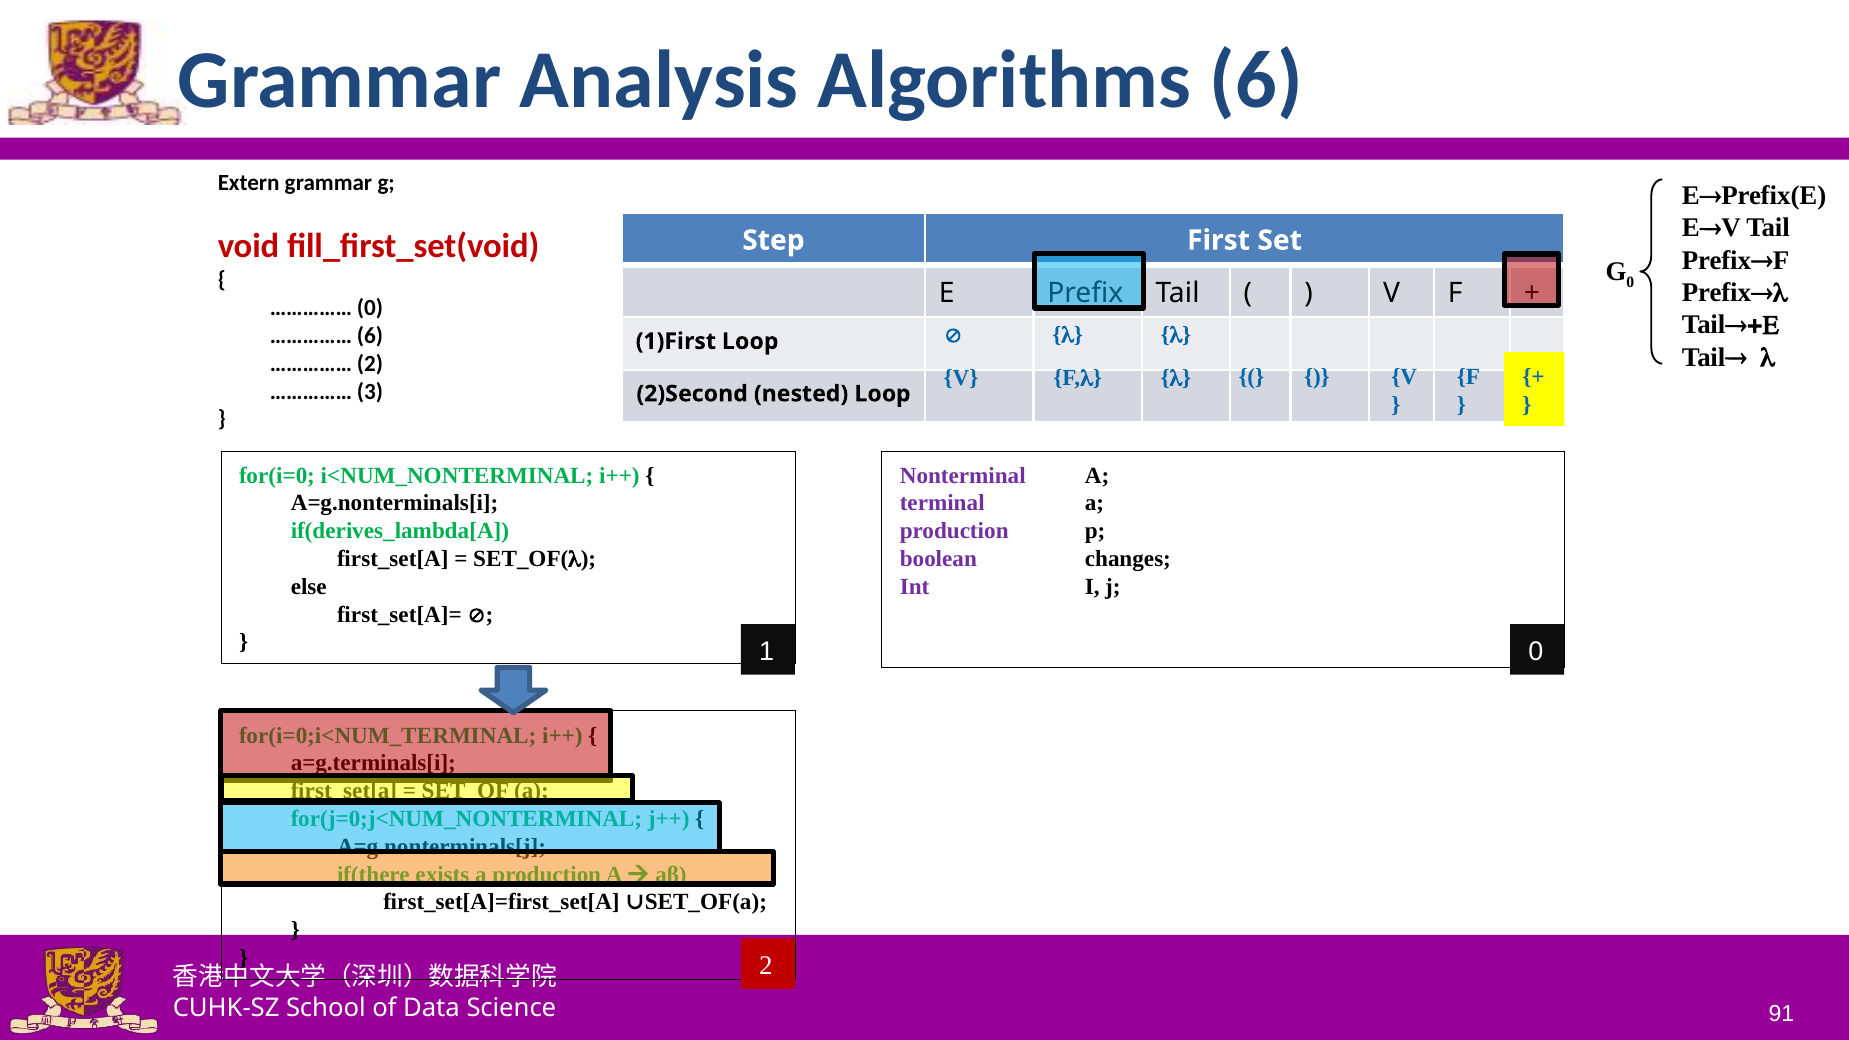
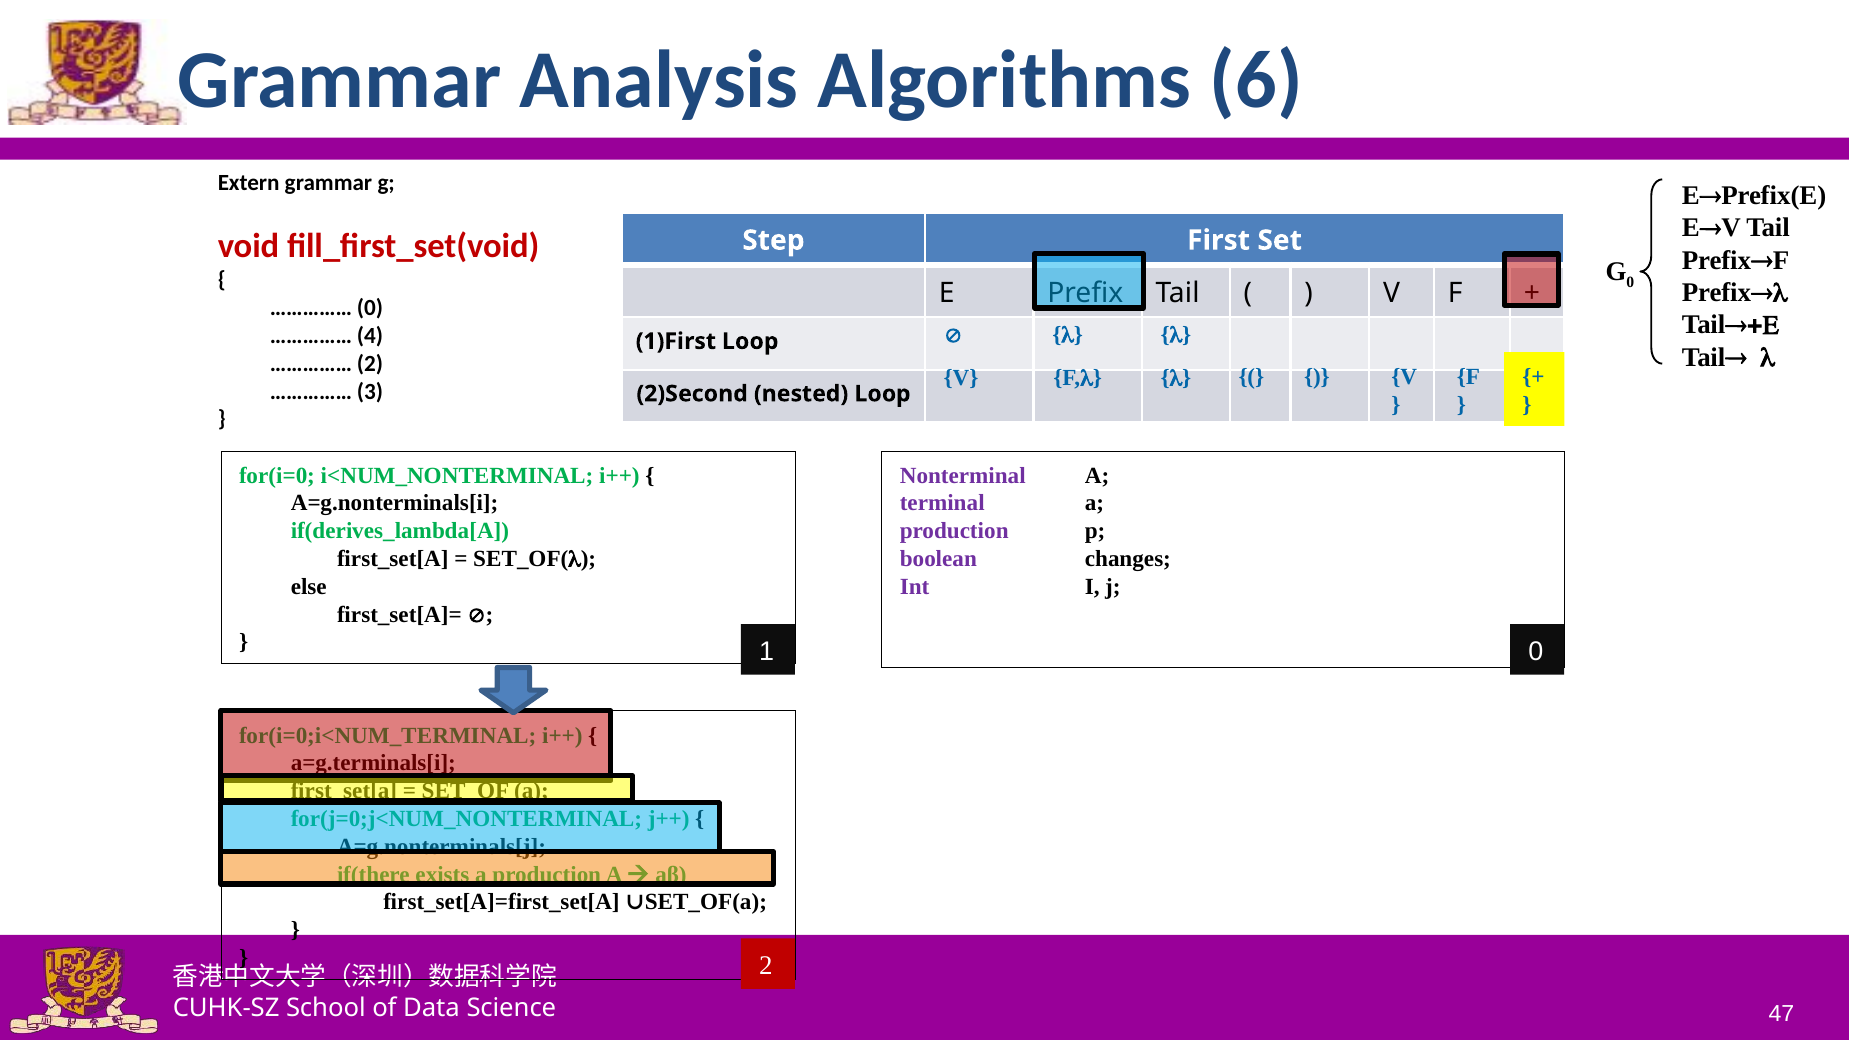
6: 6 -> 4 (370, 336)
91: 91 -> 47 (1782, 1014)
